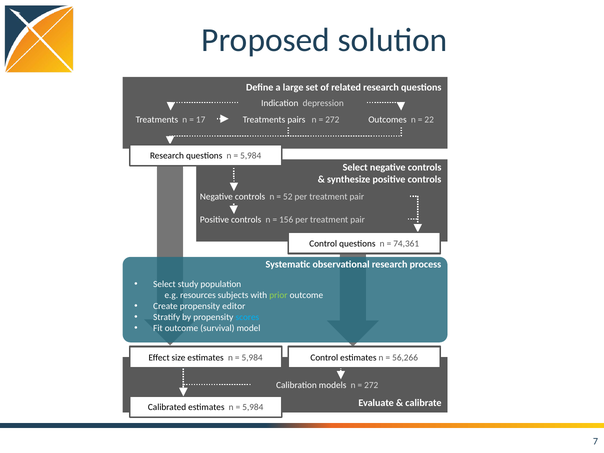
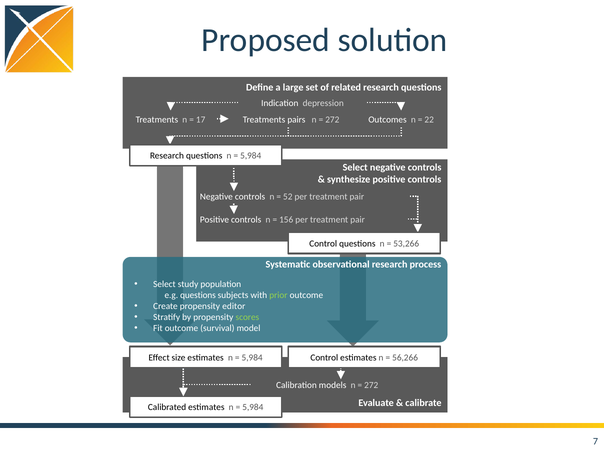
74,361: 74,361 -> 53,266 (406, 244)
e.g resources: resources -> questions (198, 295)
scores colour: light blue -> light green (247, 317)
